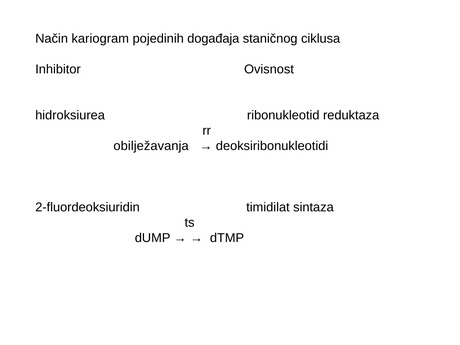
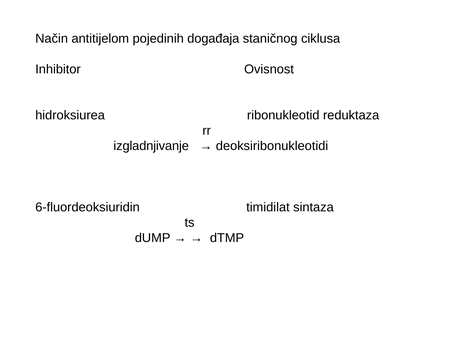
kariogram: kariogram -> antitijelom (100, 38)
obilježavanja: obilježavanja -> izgladnjivanje (151, 146)
2-fluordeoksiuridin: 2-fluordeoksiuridin -> 6-fluordeoksiuridin (88, 207)
